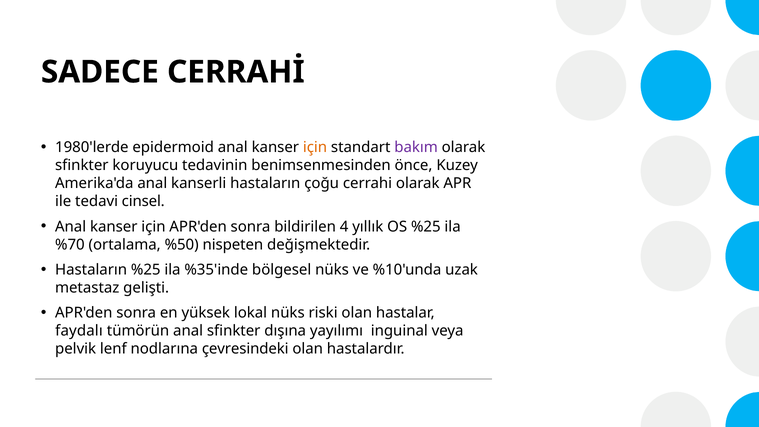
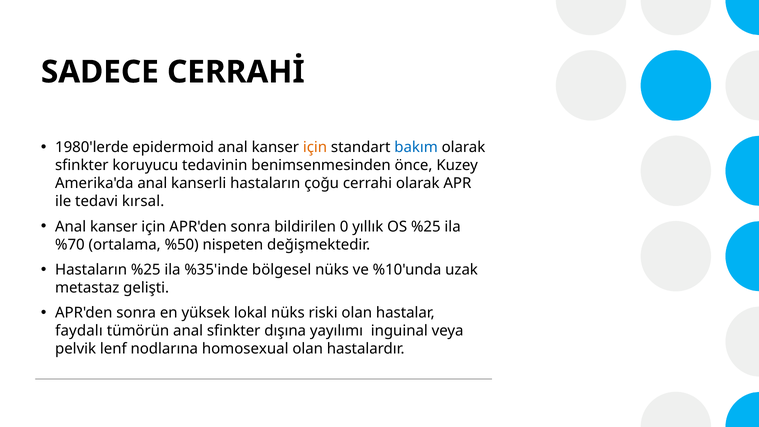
bakım colour: purple -> blue (416, 147)
cinsel: cinsel -> kırsal (143, 201)
4: 4 -> 0 (344, 227)
çevresindeki: çevresindeki -> homosexual (245, 349)
